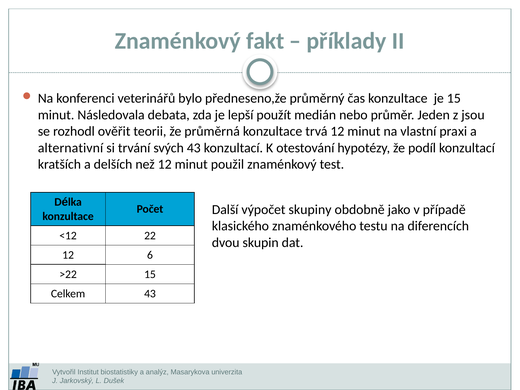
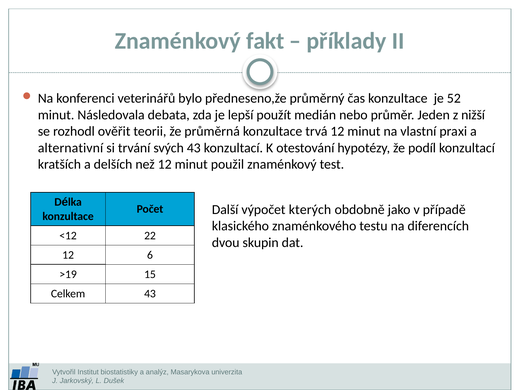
je 15: 15 -> 52 (454, 98)
jsou: jsou -> nižší (473, 115)
skupiny: skupiny -> kterých (310, 210)
>22: >22 -> >19 (68, 274)
